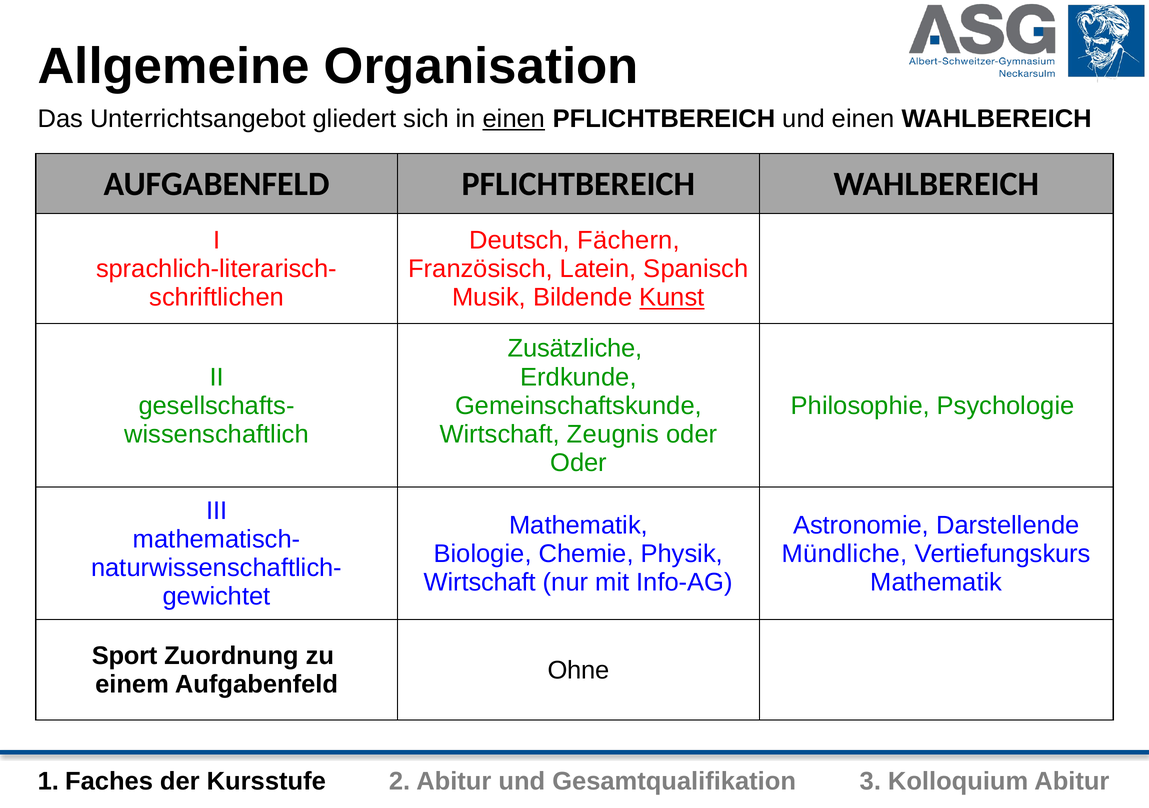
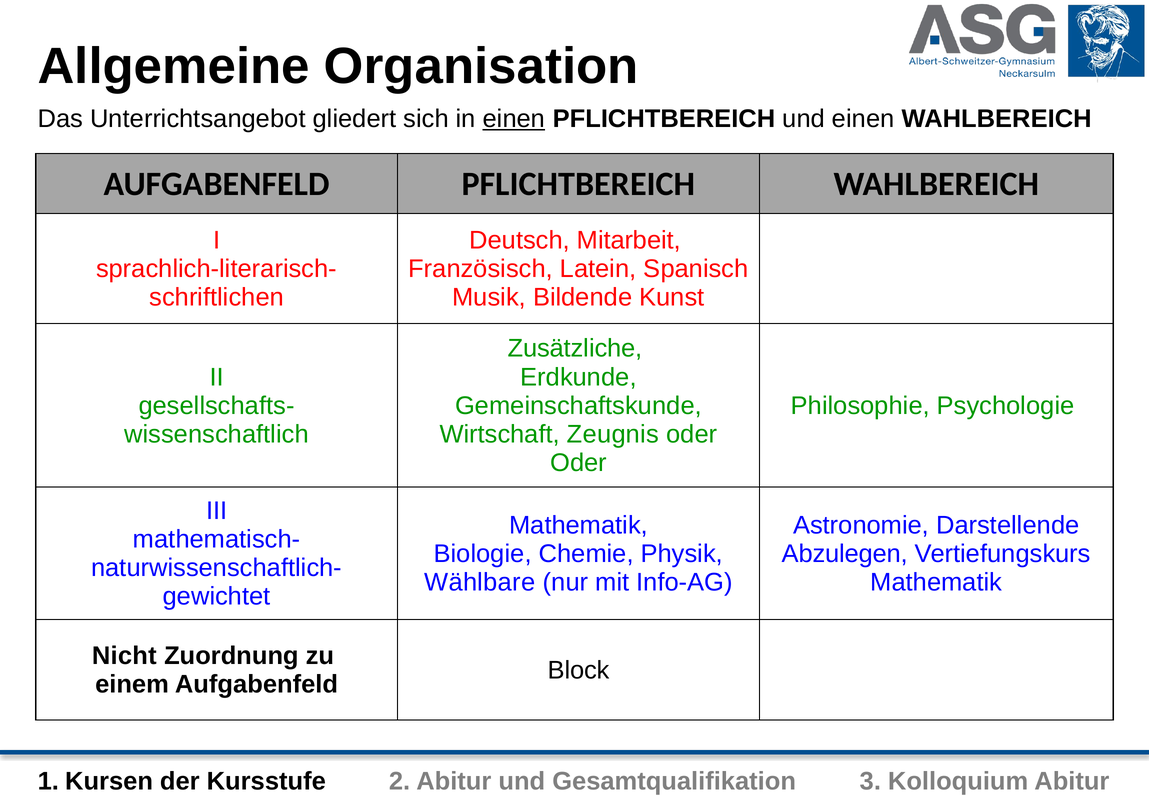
Fächern: Fächern -> Mitarbeit (629, 241)
Kunst underline: present -> none (672, 298)
Mündliche: Mündliche -> Abzulegen (845, 554)
Wirtschaft: Wirtschaft -> Wählbare (480, 583)
Sport: Sport -> Nicht (124, 656)
Ohne: Ohne -> Block (579, 671)
Faches: Faches -> Kursen (109, 782)
